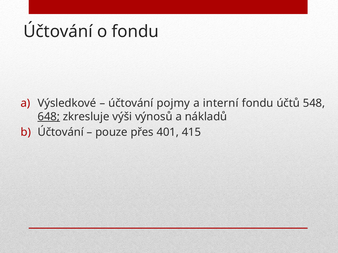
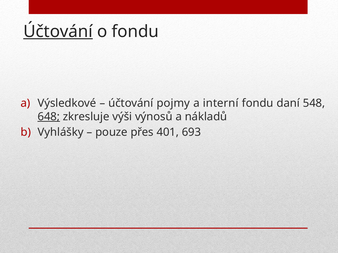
Účtování underline: none -> present (58, 32)
účtů: účtů -> daní (288, 103)
Účtování: Účtování -> Vyhlášky (61, 133)
415: 415 -> 693 (191, 133)
